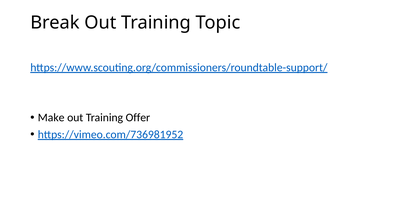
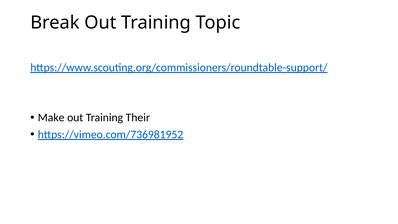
Offer: Offer -> Their (138, 118)
